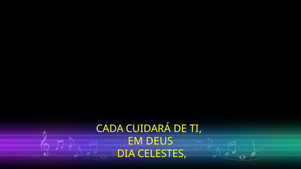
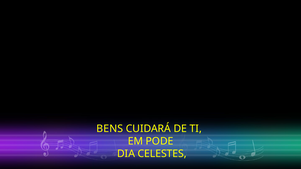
CADA: CADA -> BENS (110, 129)
DEUS: DEUS -> PODE (160, 141)
